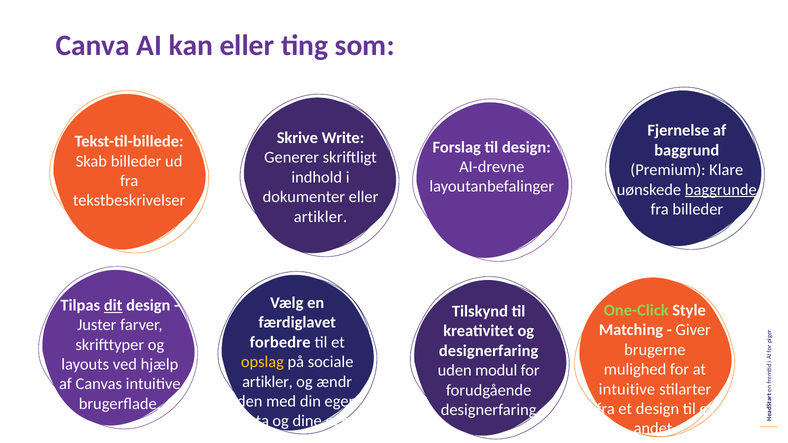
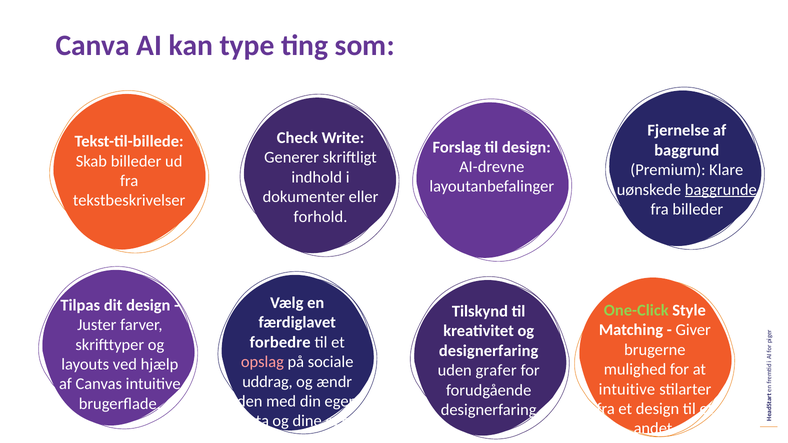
kan eller: eller -> type (247, 45)
Skrive: Skrive -> Check (297, 138)
artikler: artikler -> forhold (320, 217)
dit underline: present -> none (113, 305)
opslag colour: yellow -> pink (262, 362)
modul: modul -> grafer (496, 371)
artikler: artikler -> uddrag (267, 382)
